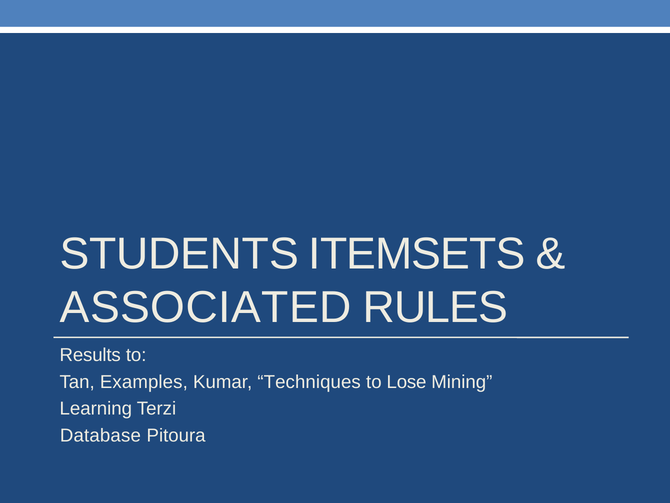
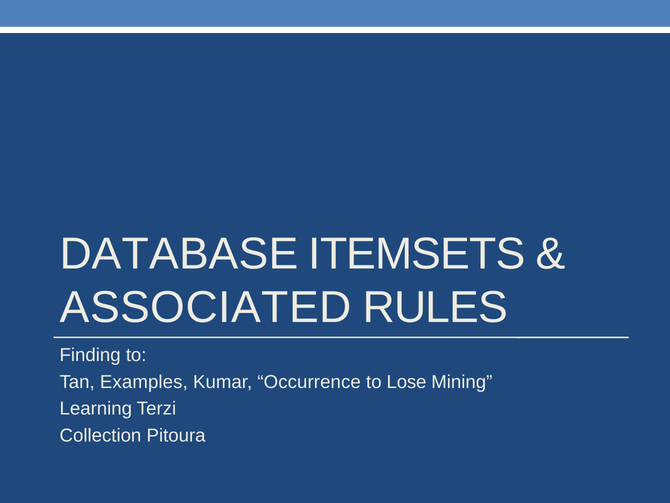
STUDENTS: STUDENTS -> DATABASE (179, 254)
Results: Results -> Finding (90, 355)
Techniques: Techniques -> Occurrence (309, 382)
Database: Database -> Collection (100, 435)
